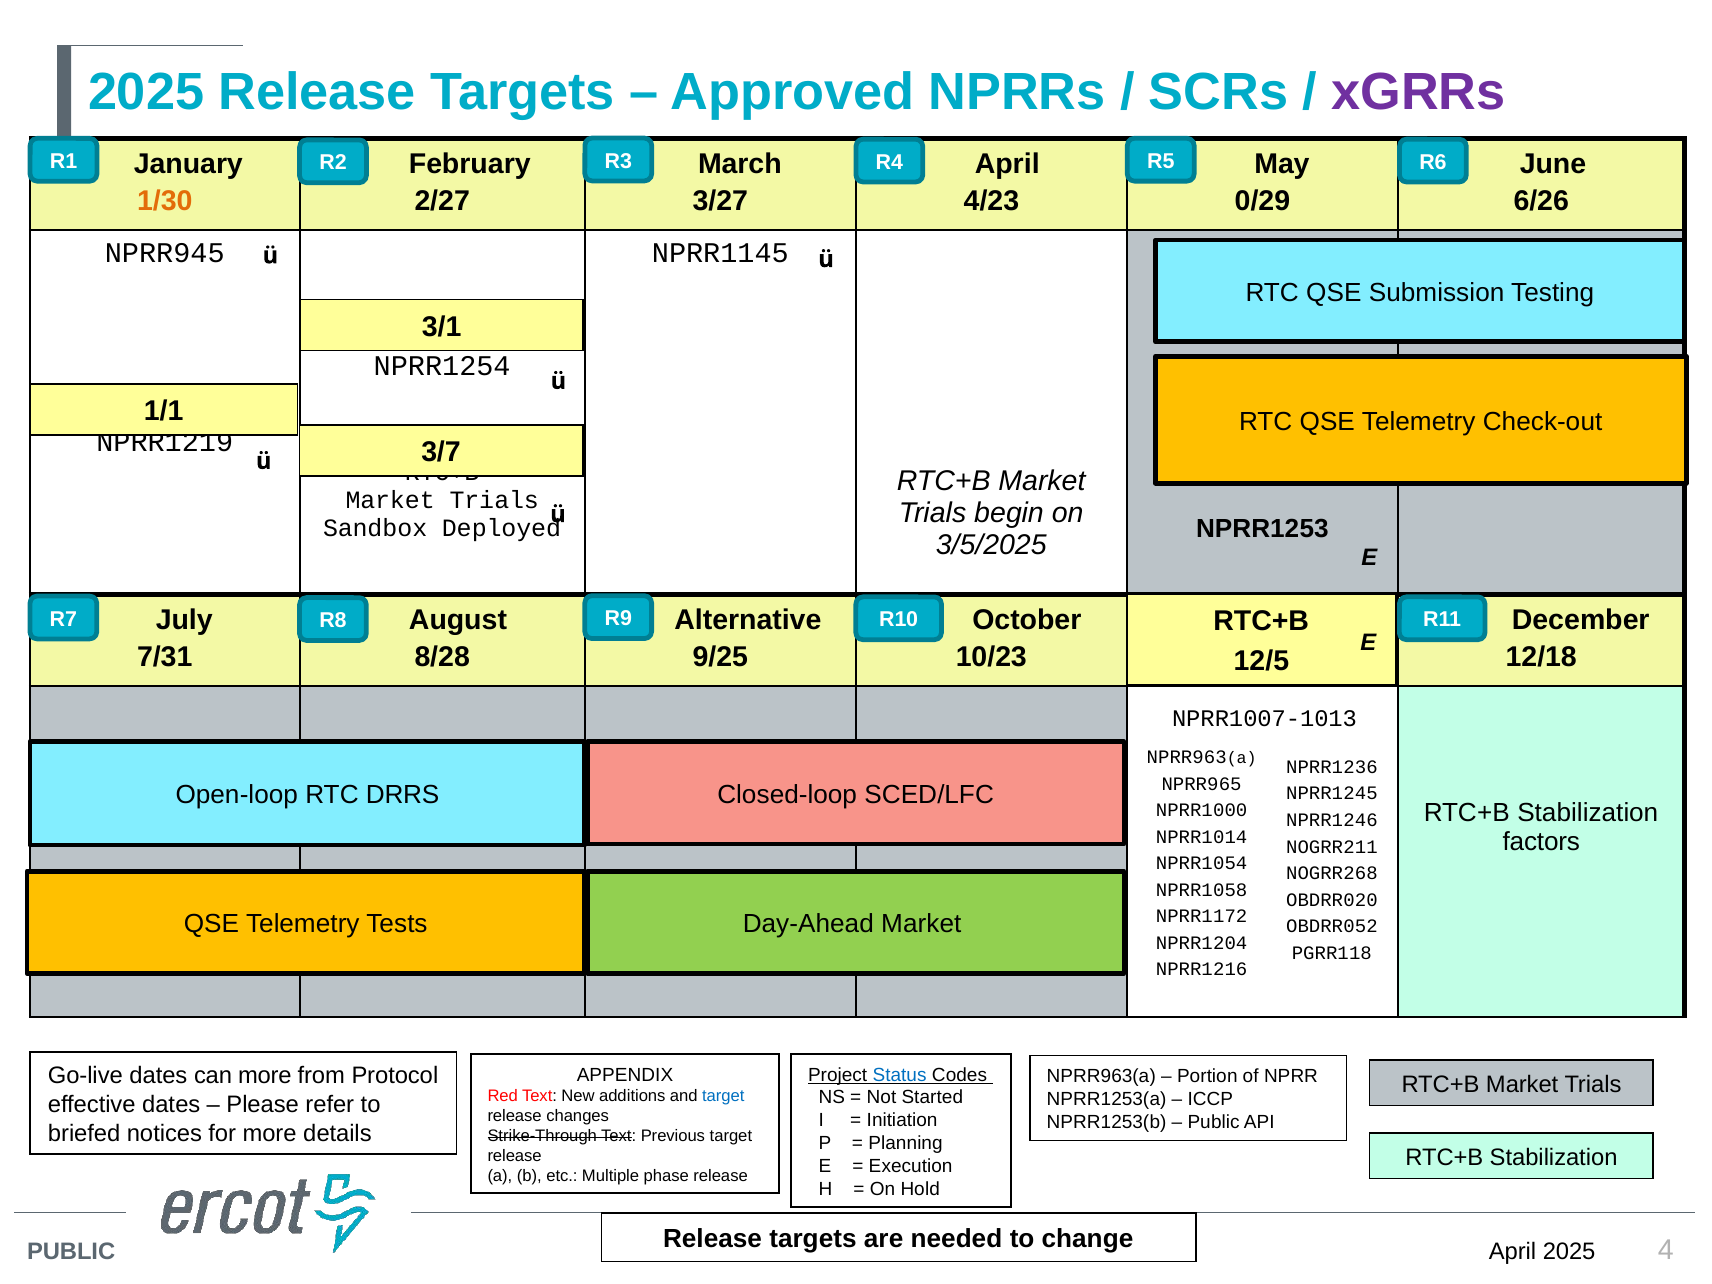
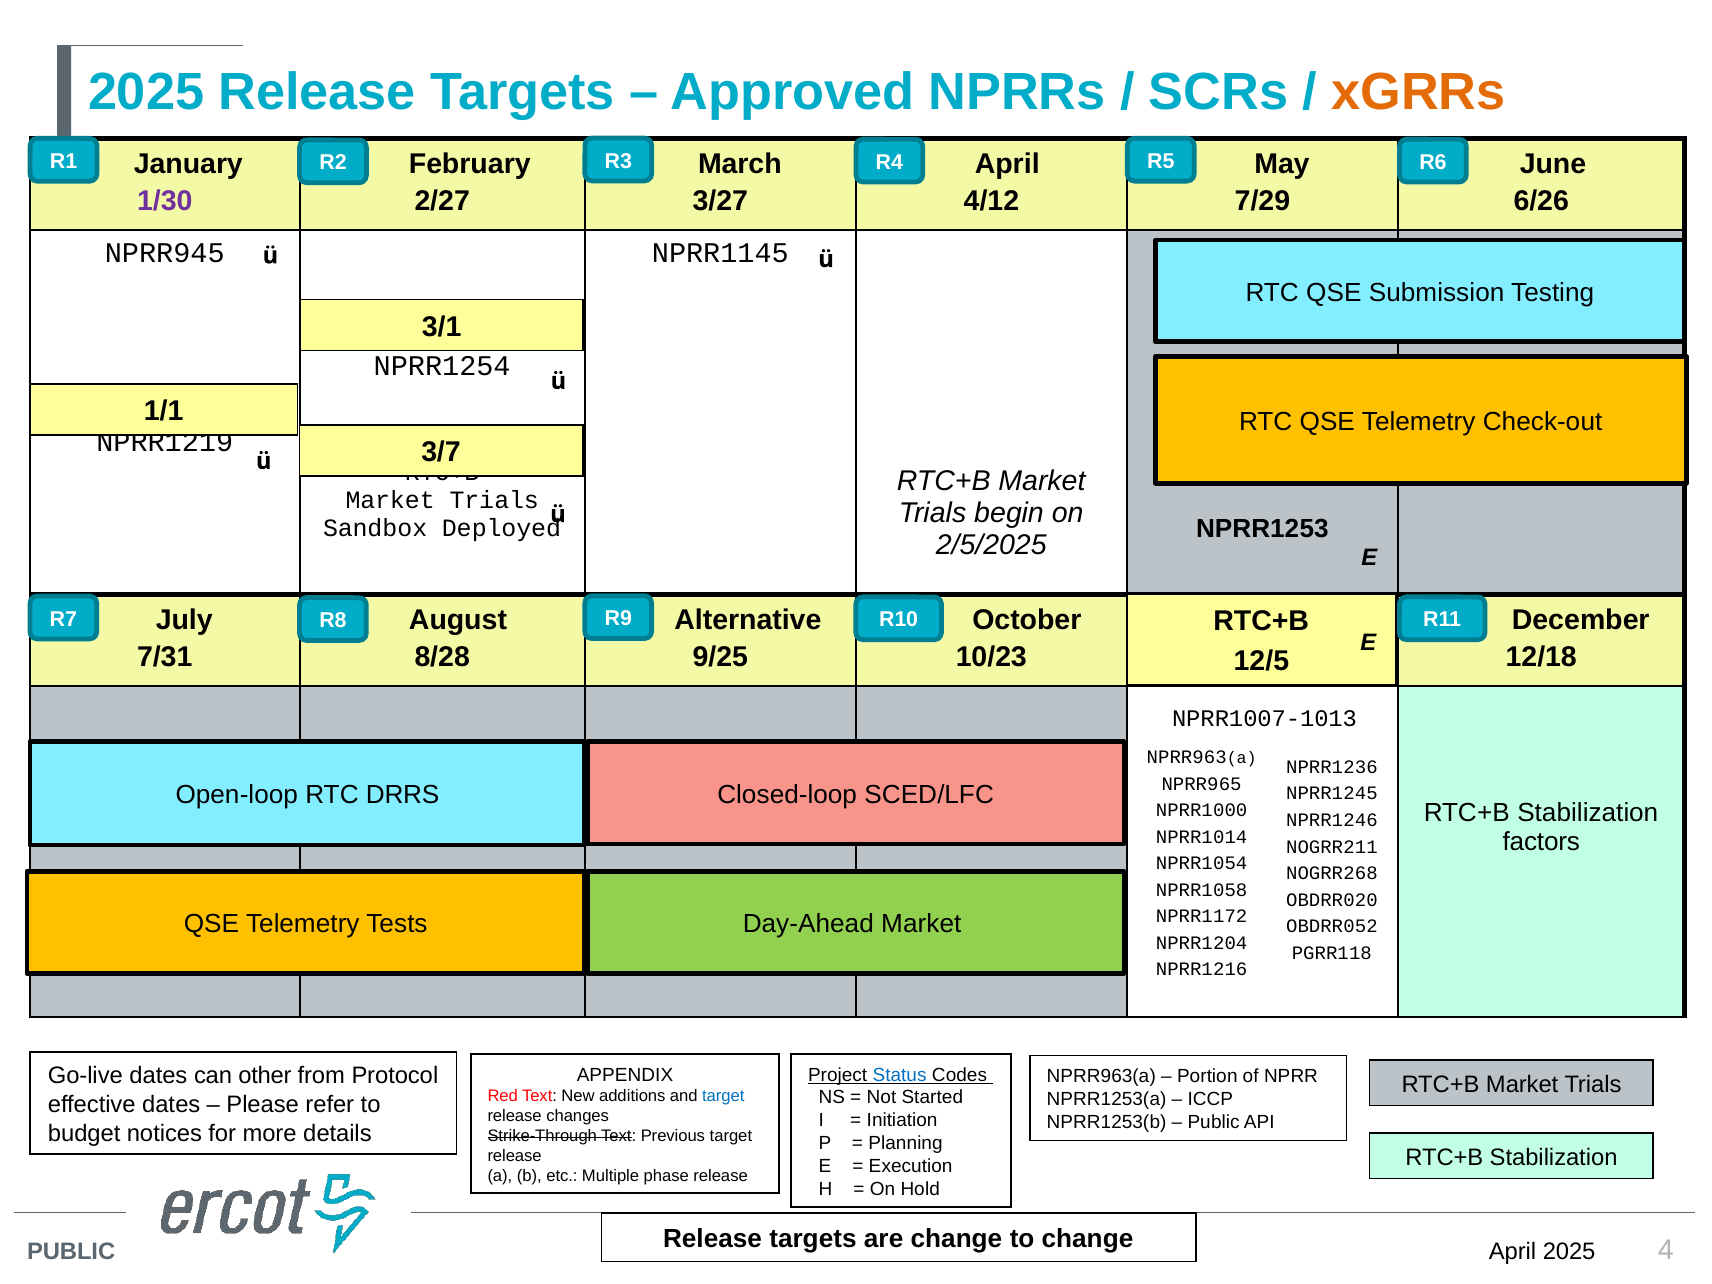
xGRRs colour: purple -> orange (1419, 92)
1/30 colour: orange -> purple (165, 201)
4/23: 4/23 -> 4/12 (991, 201)
0/29: 0/29 -> 7/29 (1262, 201)
3/5/2025: 3/5/2025 -> 2/5/2025 (991, 545)
can more: more -> other (265, 1076)
briefed: briefed -> budget (84, 1133)
are needed: needed -> change (956, 1239)
